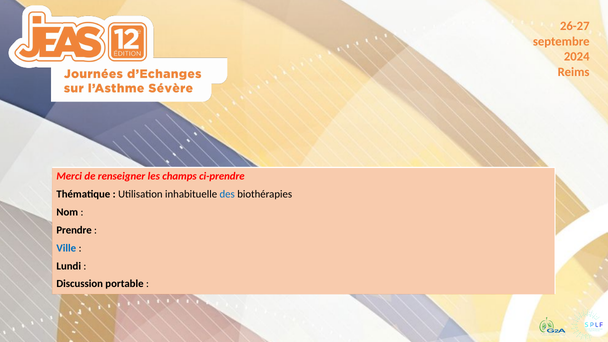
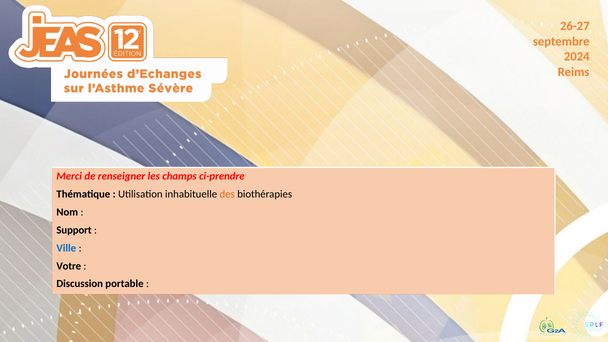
des colour: blue -> orange (227, 194)
Prendre: Prendre -> Support (74, 230)
Lundi: Lundi -> Votre (69, 266)
